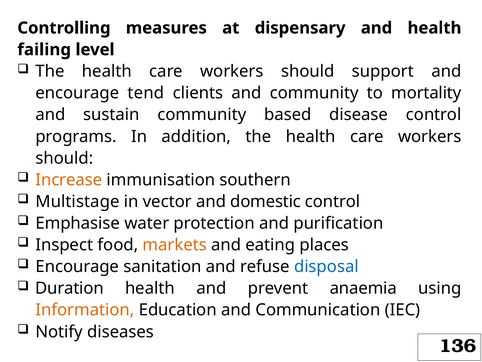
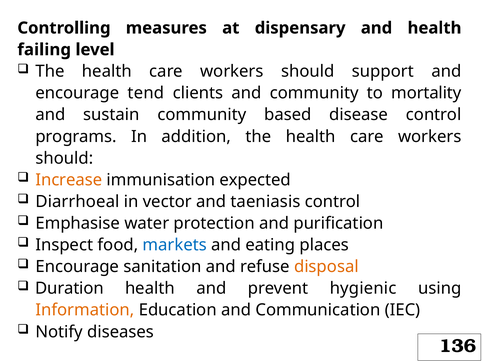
southern: southern -> expected (255, 180)
Multistage: Multistage -> Diarrhoeal (77, 201)
domestic: domestic -> taeniasis (265, 201)
markets colour: orange -> blue (175, 245)
disposal colour: blue -> orange (326, 266)
anaemia: anaemia -> hygienic (363, 288)
